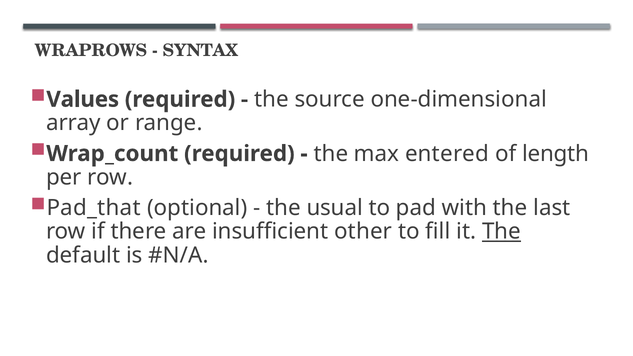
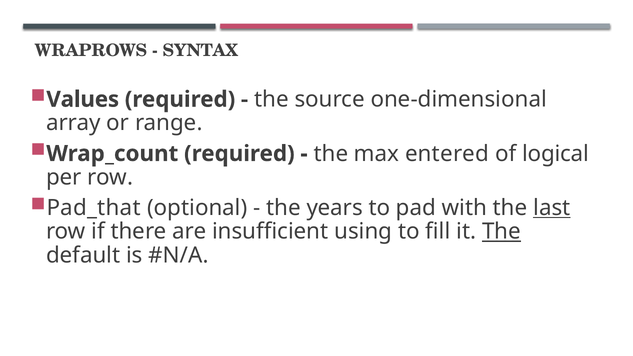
length: length -> logical (556, 154)
usual: usual -> years (335, 208)
last underline: none -> present (552, 208)
other: other -> using (363, 232)
